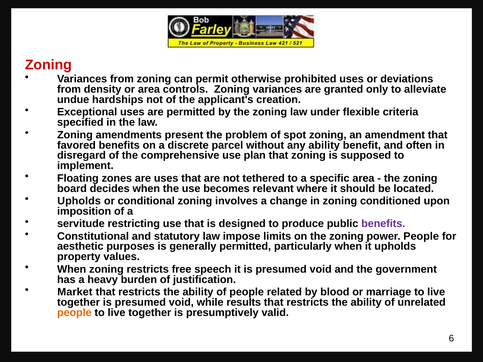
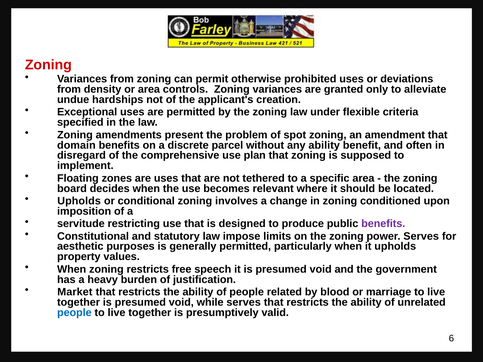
favored: favored -> domain (76, 145)
power People: People -> Serves (421, 236)
while results: results -> serves (244, 302)
people colour: orange -> blue (74, 313)
